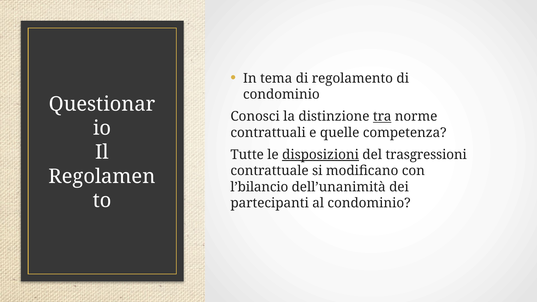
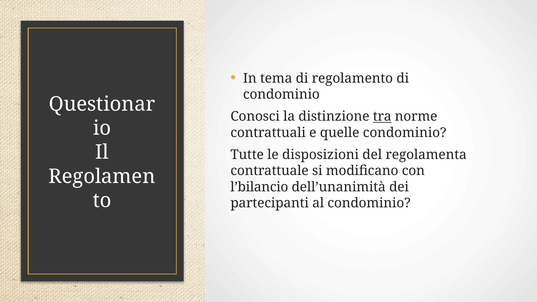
quelle competenza: competenza -> condominio (405, 133)
disposizioni underline: present -> none (321, 155)
trasgressioni: trasgressioni -> regolamenta (426, 155)
